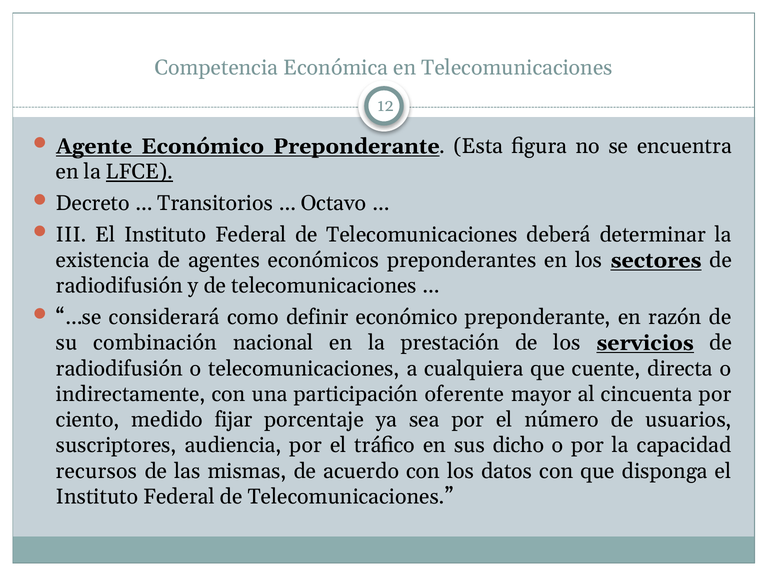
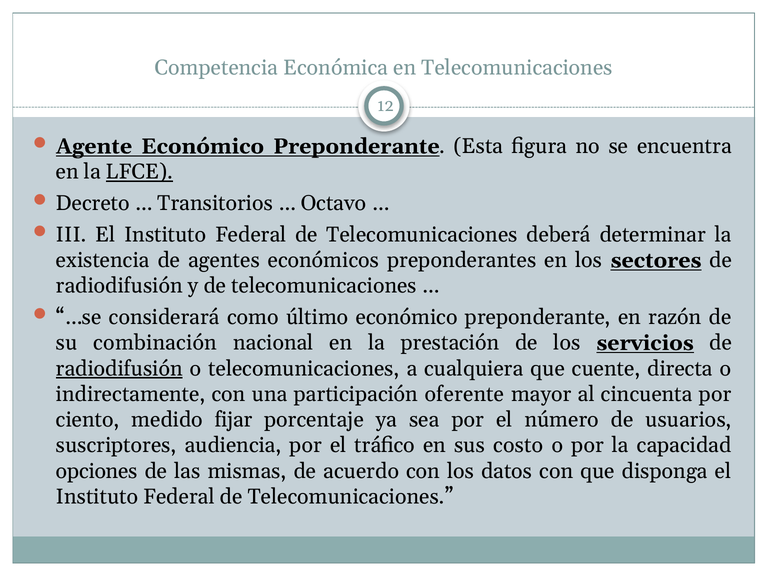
definir: definir -> último (317, 317)
radiodifusión underline: none -> present (119, 369)
dicho: dicho -> costo (518, 445)
recursos: recursos -> opciones (97, 471)
